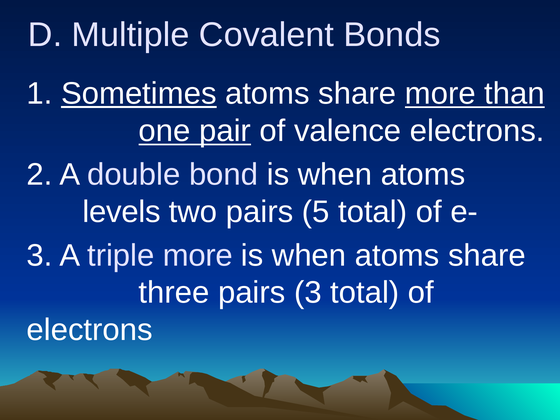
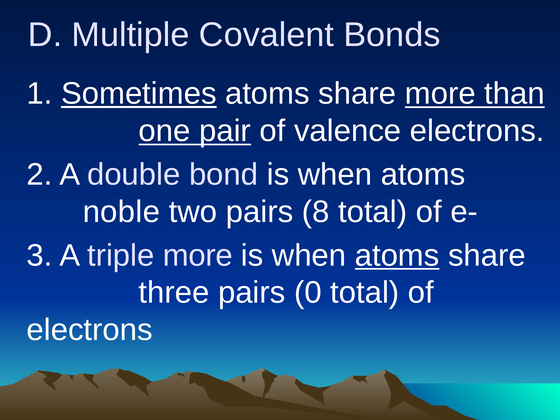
levels: levels -> noble (121, 212)
5: 5 -> 8 (316, 212)
atoms underline: none -> present (397, 255)
pairs 3: 3 -> 0 (308, 293)
